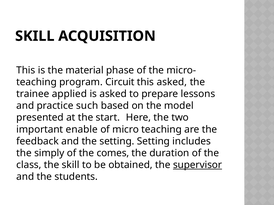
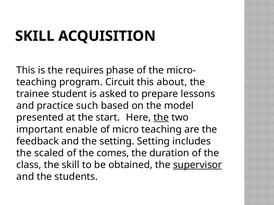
material: material -> requires (85, 70)
this asked: asked -> about (172, 82)
applied: applied -> student (69, 94)
the underline: none -> present (161, 118)
simply: simply -> scaled (49, 153)
